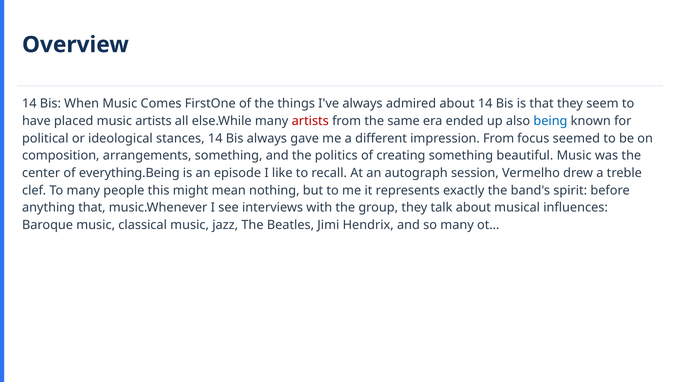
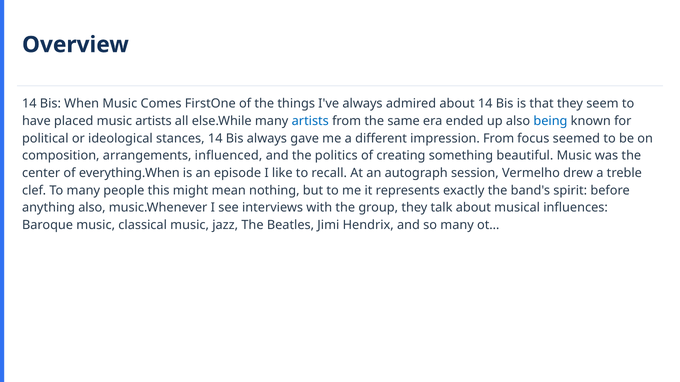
artists colour: red -> blue (310, 121)
arrangements something: something -> influenced (229, 156)
everything.Being: everything.Being -> everything.When (129, 173)
anything that: that -> also (92, 208)
